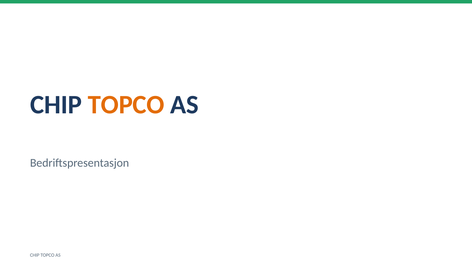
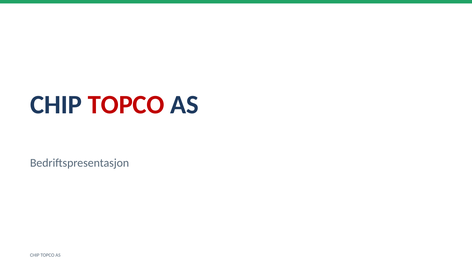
TOPCO colour: orange -> red (126, 105)
